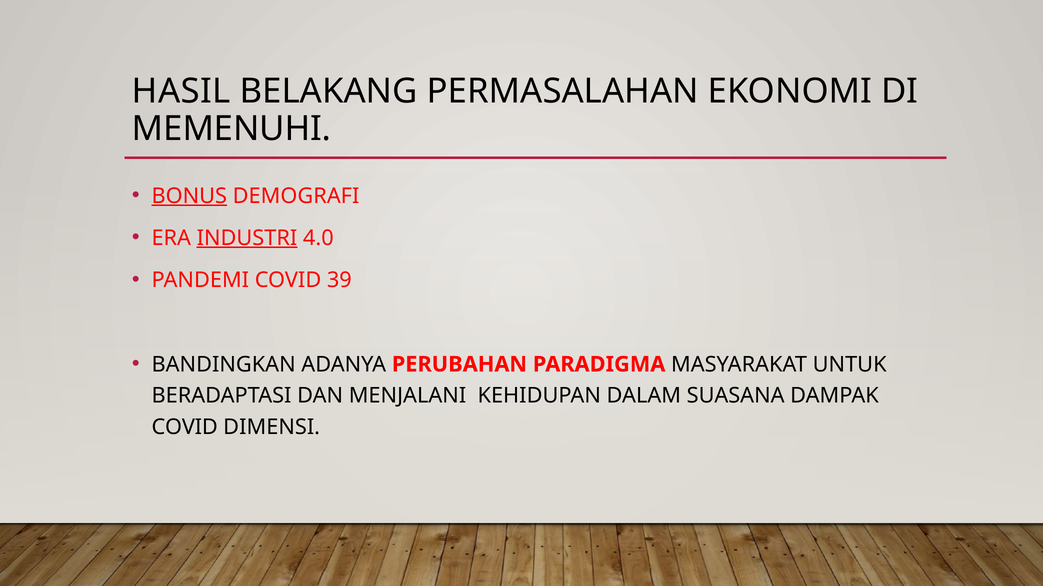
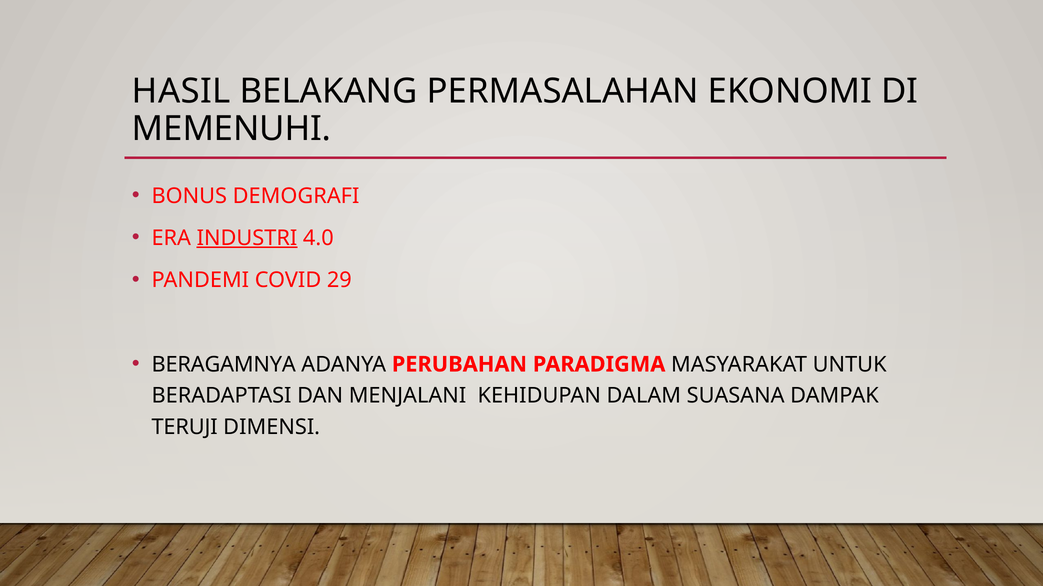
BONUS underline: present -> none (189, 196)
39: 39 -> 29 (339, 280)
BANDINGKAN: BANDINGKAN -> BERAGAMNYA (224, 365)
COVID: COVID -> TERUJI (185, 427)
